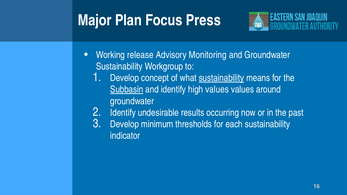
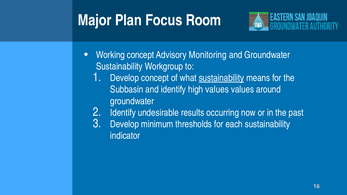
Press: Press -> Room (204, 20)
Working release: release -> concept (140, 55)
Subbasin underline: present -> none (127, 90)
